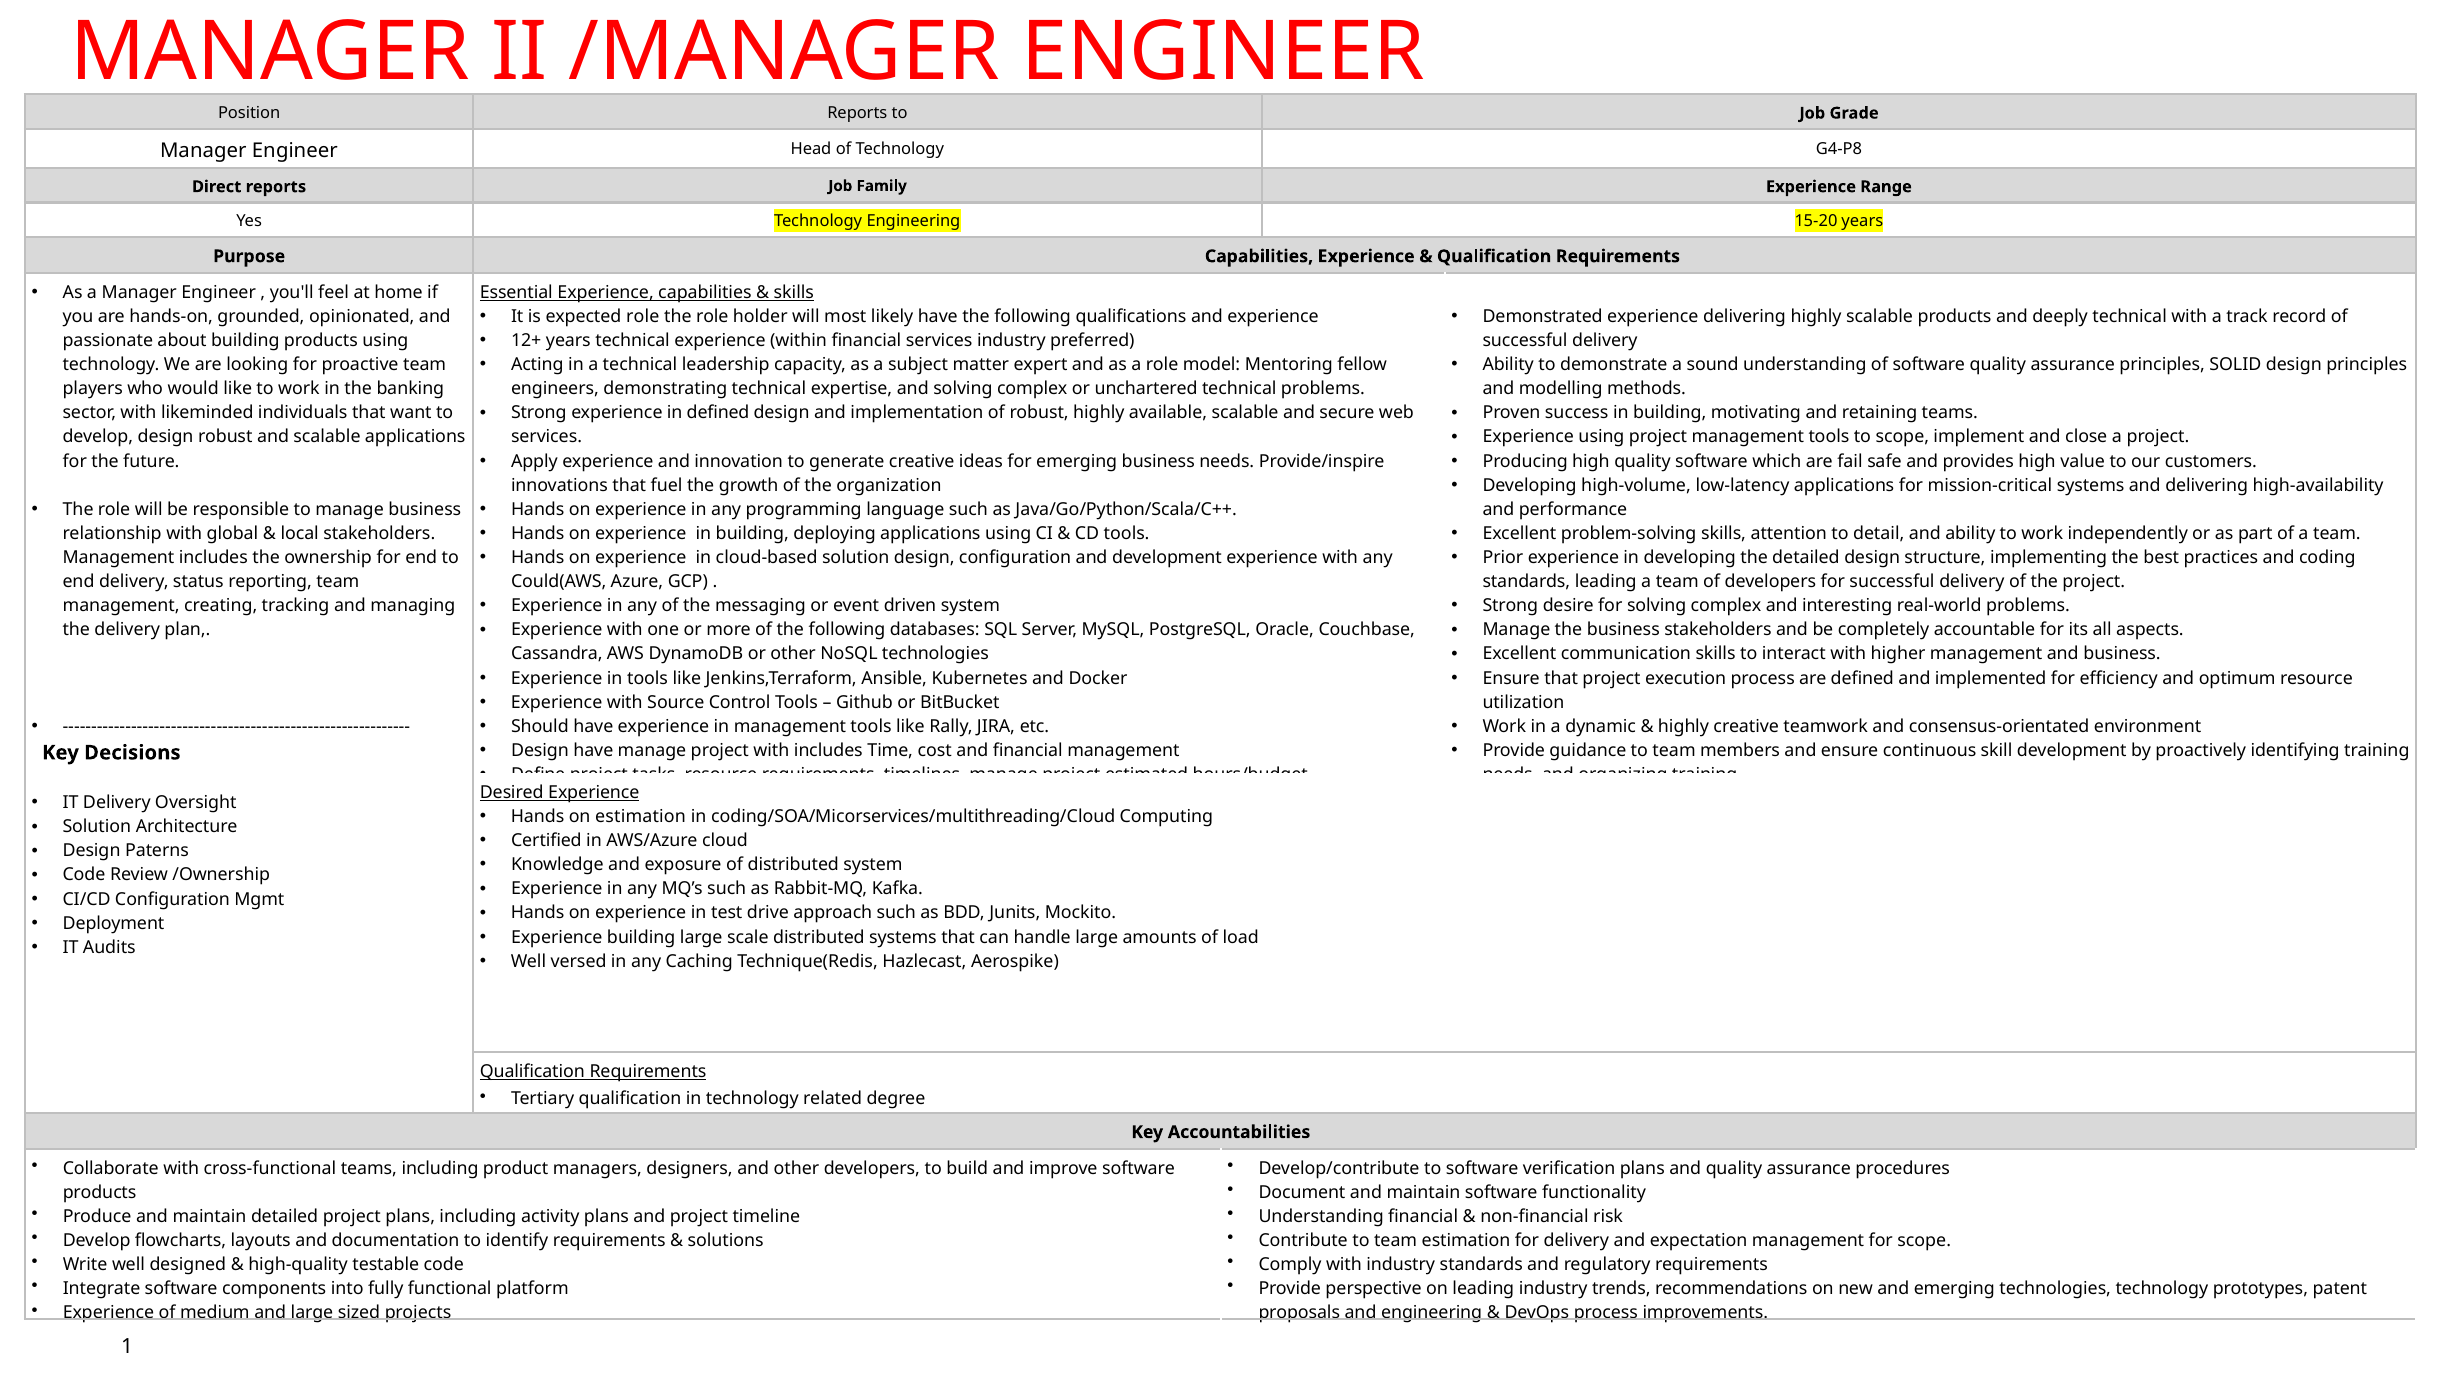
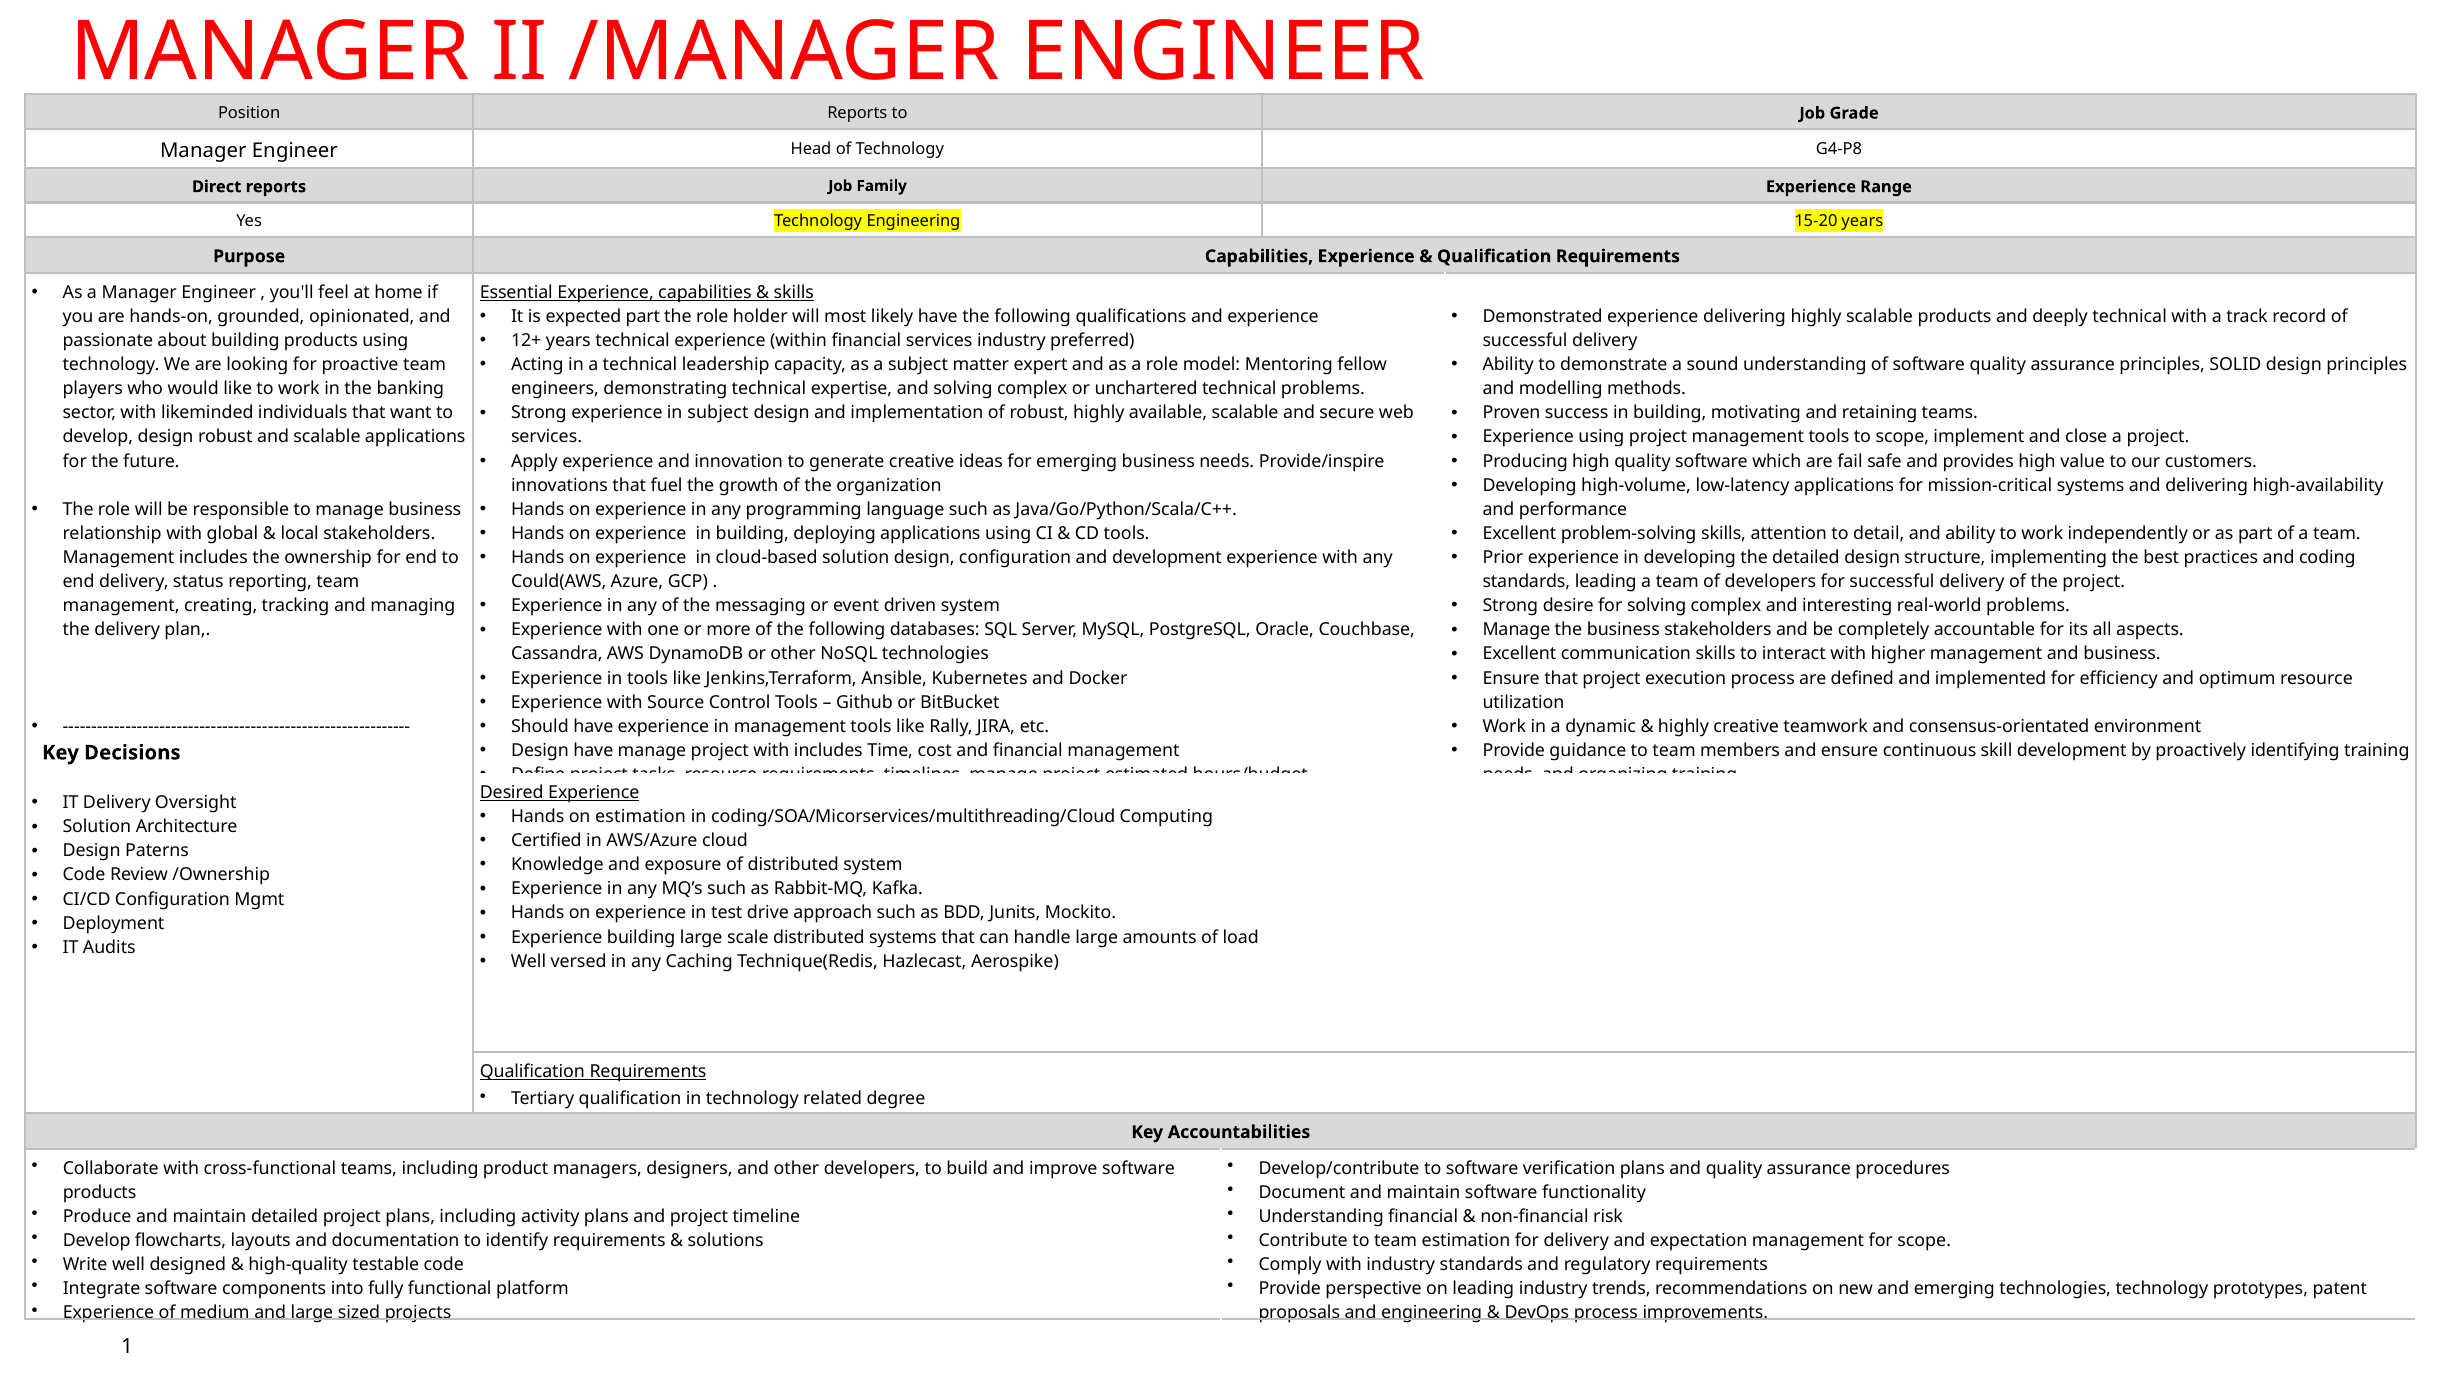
expected role: role -> part (643, 317)
in defined: defined -> subject (718, 413)
